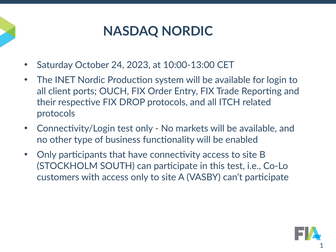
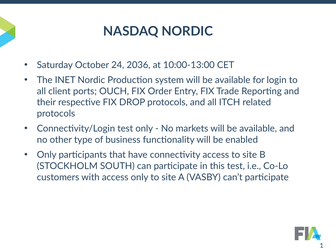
2023: 2023 -> 2036 (139, 65)
